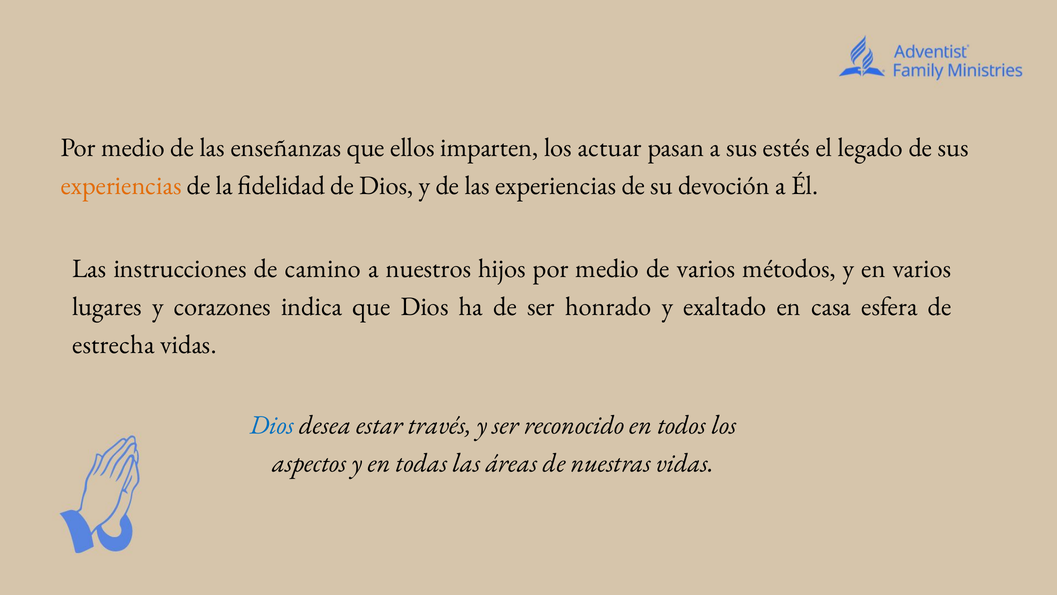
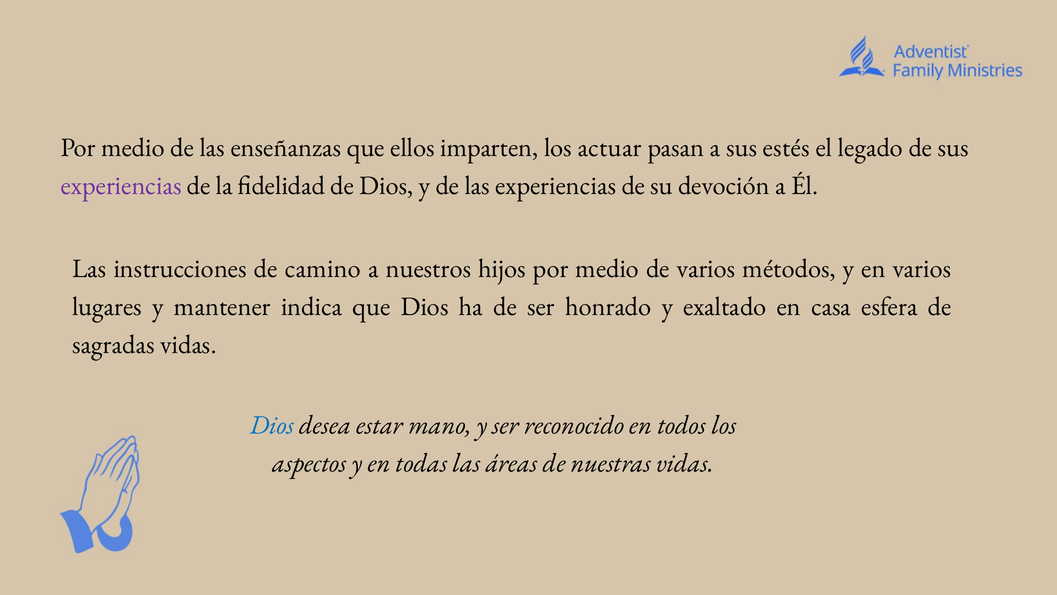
experiencias colour: orange -> purple (121, 186)
corazones: corazones -> mantener (222, 306)
estrecha: estrecha -> sagradas (113, 344)
través: través -> mano (440, 425)
